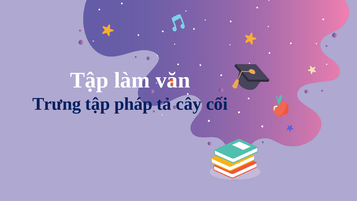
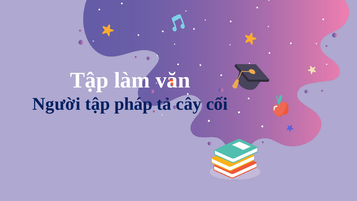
Trưng: Trưng -> Người (56, 104)
